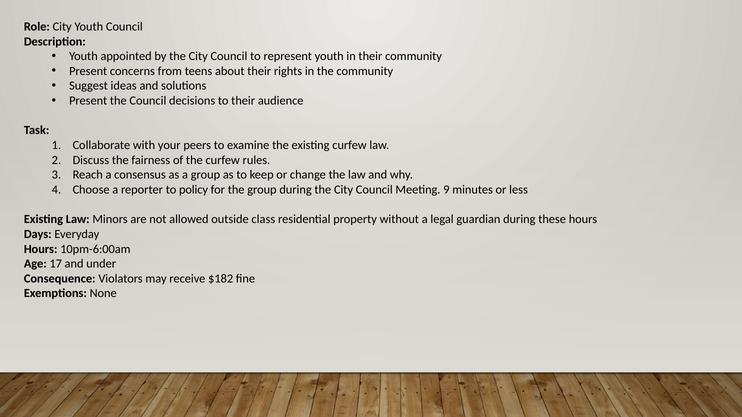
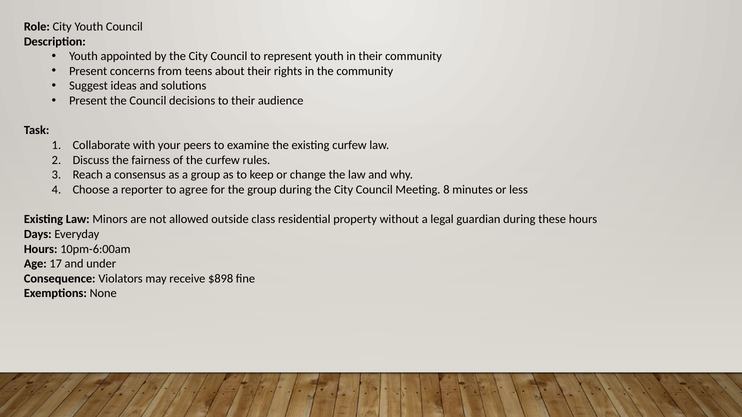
policy: policy -> agree (193, 190)
9: 9 -> 8 (446, 190)
$182: $182 -> $898 (221, 279)
